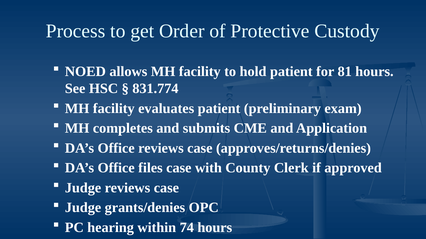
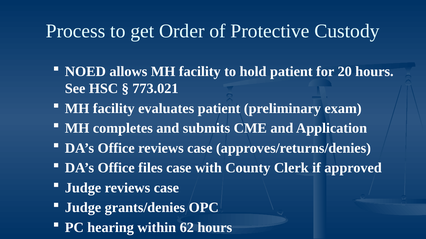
81: 81 -> 20 (345, 72)
831.774: 831.774 -> 773.021 (155, 89)
74: 74 -> 62 (187, 228)
